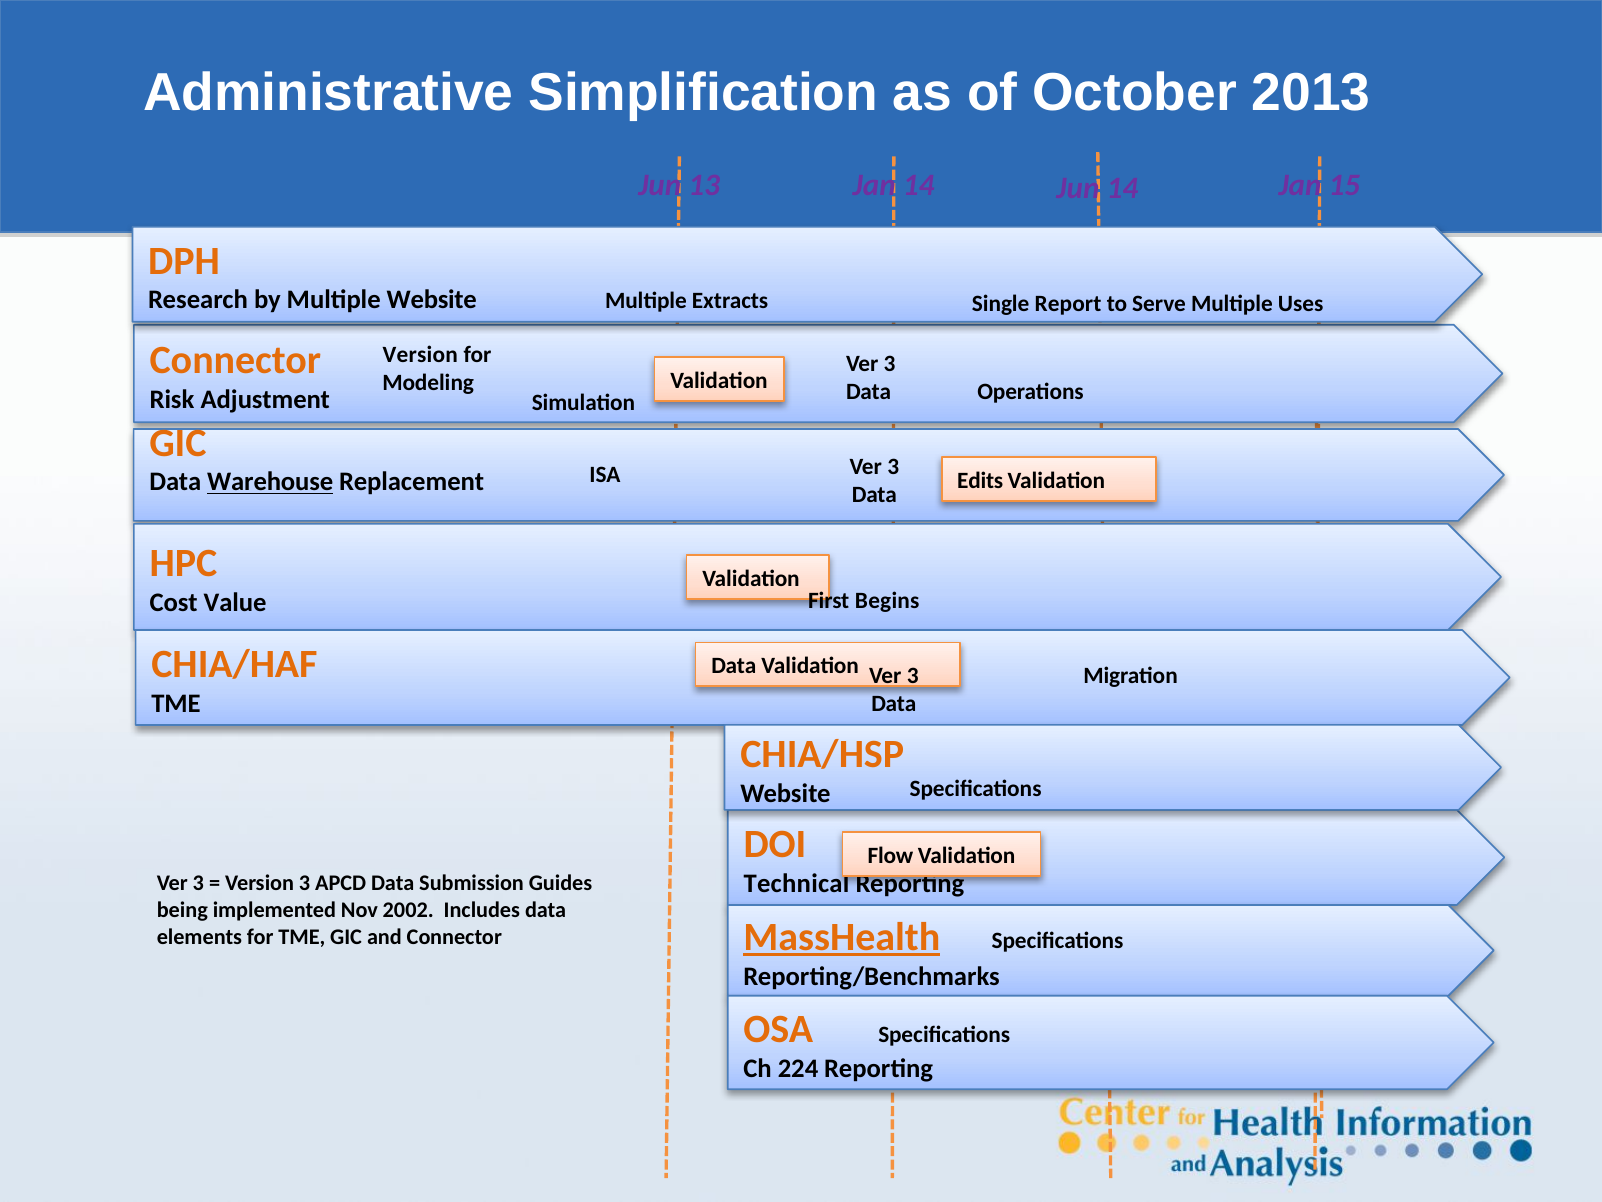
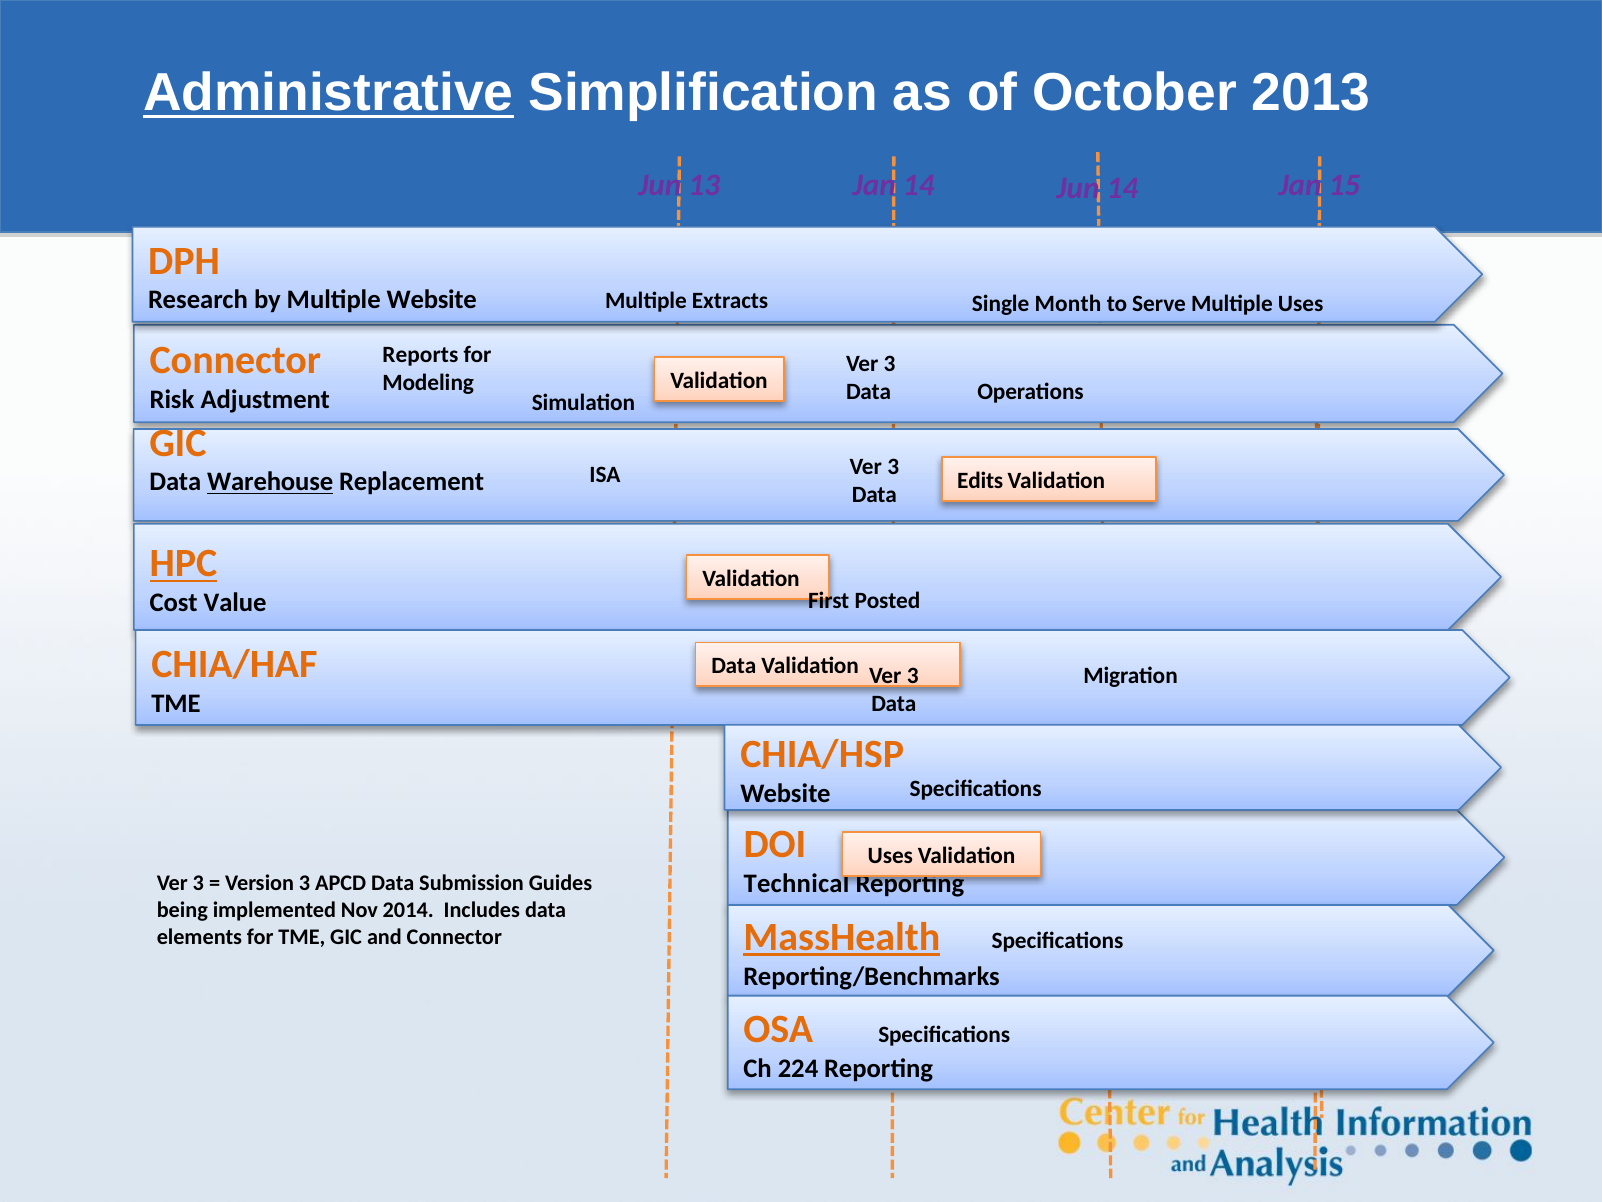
Administrative underline: none -> present (328, 93)
Report: Report -> Month (1068, 304)
Version: Version -> Reports (420, 355)
HPC underline: none -> present (184, 563)
Begins: Begins -> Posted (887, 601)
Flow: Flow -> Uses (890, 855)
2002: 2002 -> 2014 (408, 910)
